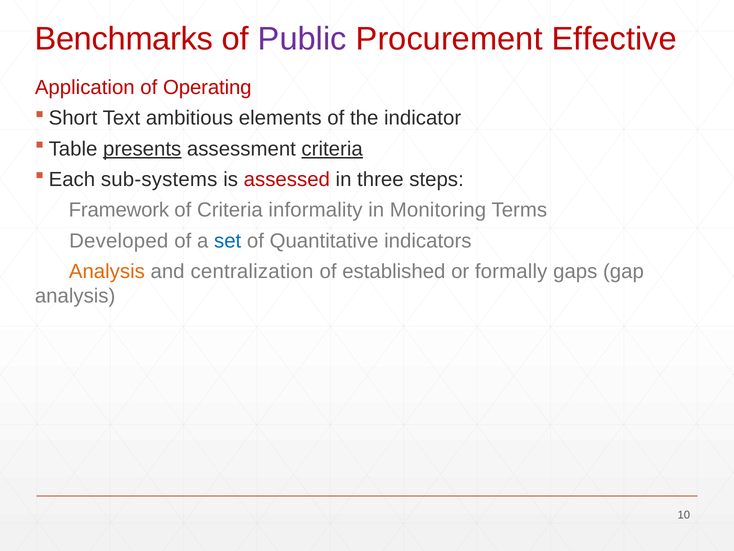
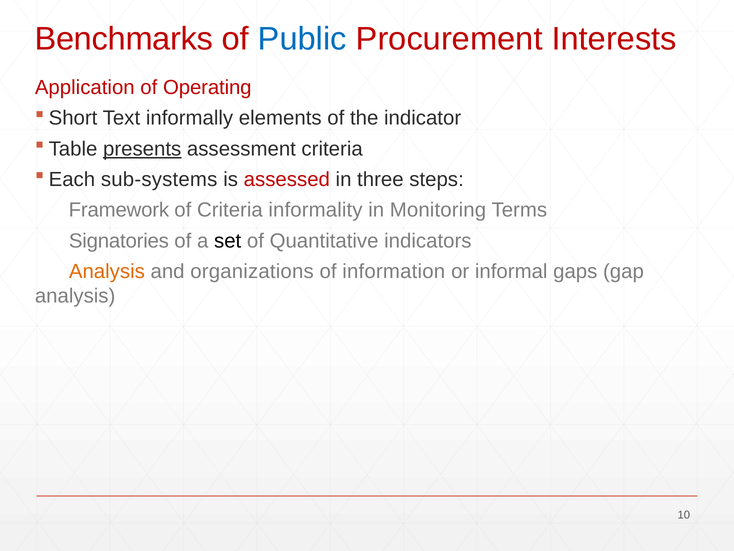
Public colour: purple -> blue (302, 39)
Effective: Effective -> Interests (614, 39)
ambitious: ambitious -> informally (190, 118)
criteria underline: present -> none (332, 149)
Developed: Developed -> Signatories (119, 241)
set colour: blue -> black (228, 241)
centralization: centralization -> organizations (252, 271)
established: established -> information (394, 271)
formally: formally -> informal (511, 271)
